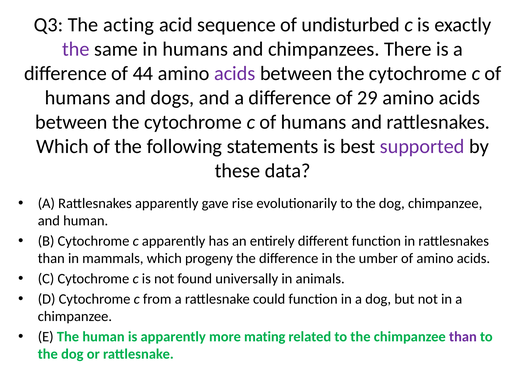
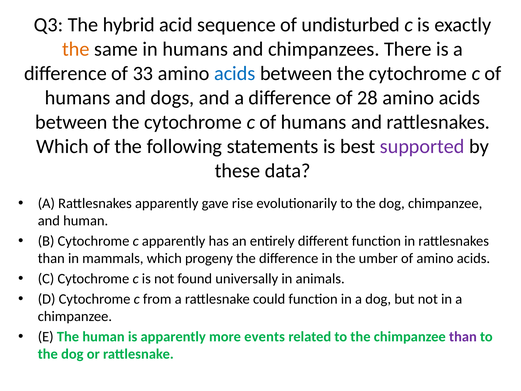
acting: acting -> hybrid (129, 25)
the colour: purple -> orange (76, 49)
44: 44 -> 33 (143, 73)
acids colour: purple -> blue (235, 73)
29: 29 -> 28 (368, 98)
mating: mating -> events (265, 337)
